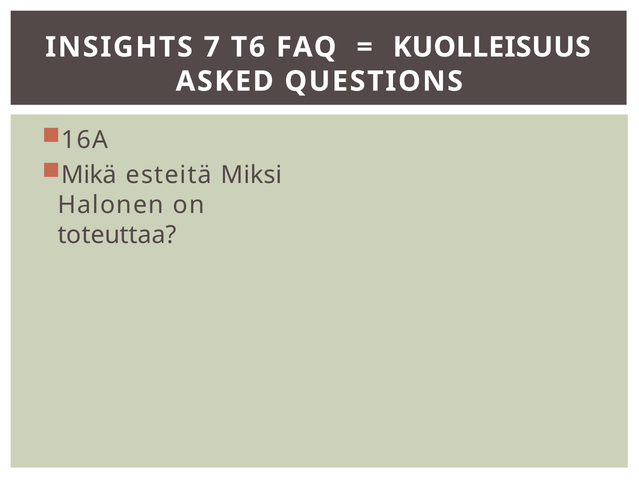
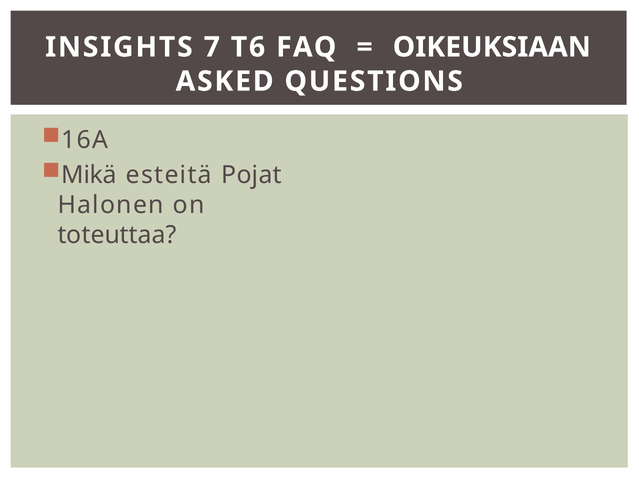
KUOLLEISUUS: KUOLLEISUUS -> OIKEUKSIAAN (492, 47)
Miksi: Miksi -> Pojat (252, 175)
